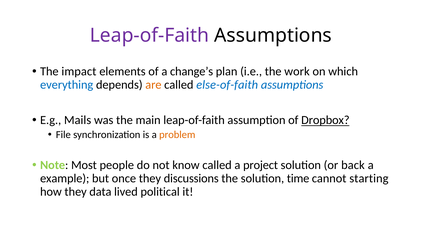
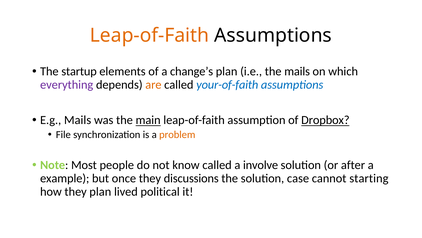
Leap-of-Faith colour: purple -> orange (150, 35)
impact: impact -> startup (79, 71)
the work: work -> mails (297, 71)
everything colour: blue -> purple (67, 85)
else-of-faith: else-of-faith -> your-of-faith (227, 85)
main underline: none -> present (148, 120)
project: project -> involve (261, 165)
back: back -> after (353, 165)
time: time -> case (298, 178)
they data: data -> plan (100, 191)
